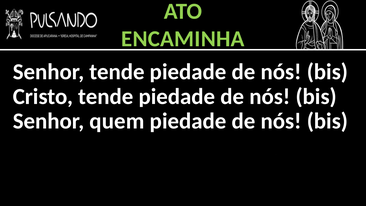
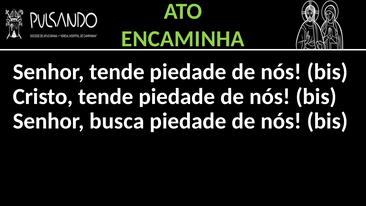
quem: quem -> busca (117, 121)
